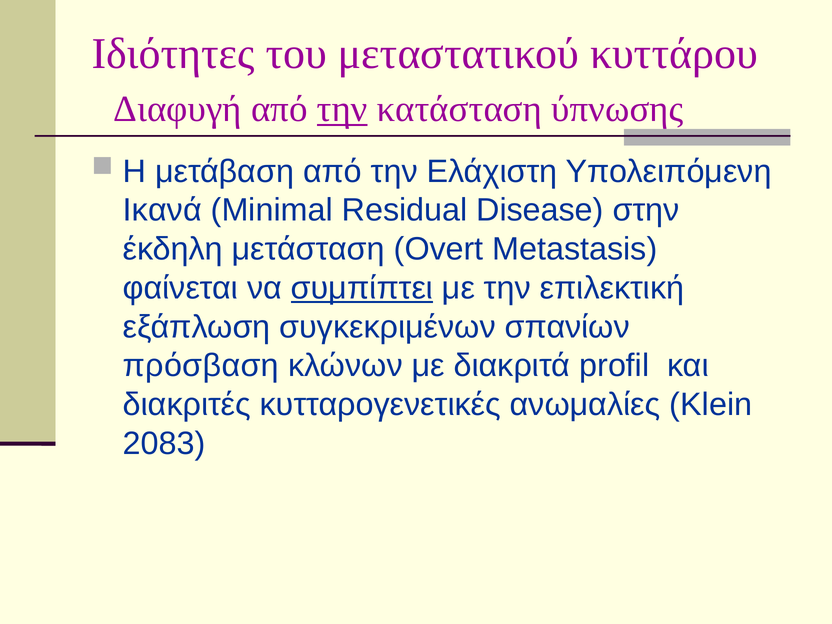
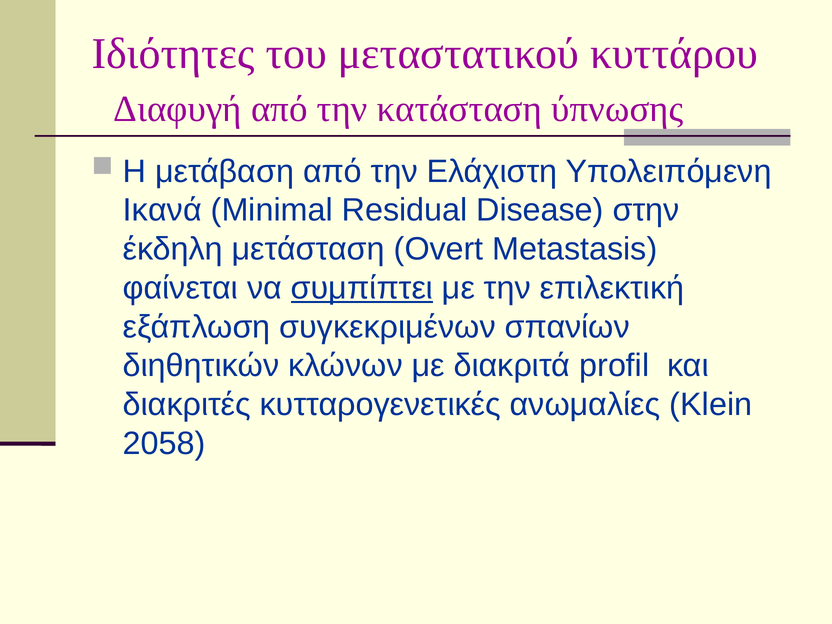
την underline: present -> none (342, 109)
πρόσβαση: πρόσβαση -> διηθητικών (201, 366)
2083: 2083 -> 2058 (164, 443)
